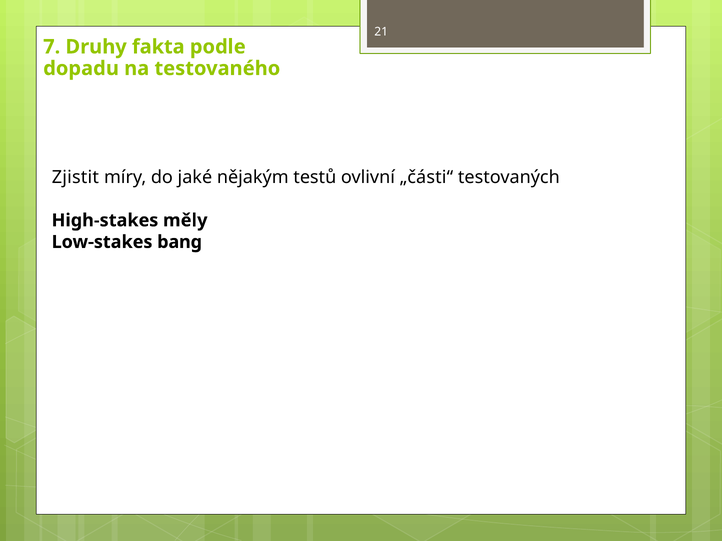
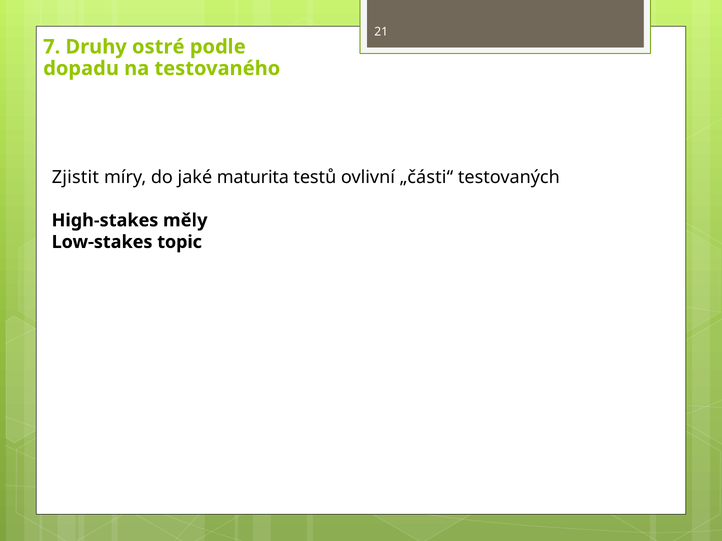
fakta: fakta -> ostré (158, 47)
nějakým: nějakým -> maturita (253, 177)
bang: bang -> topic (180, 242)
